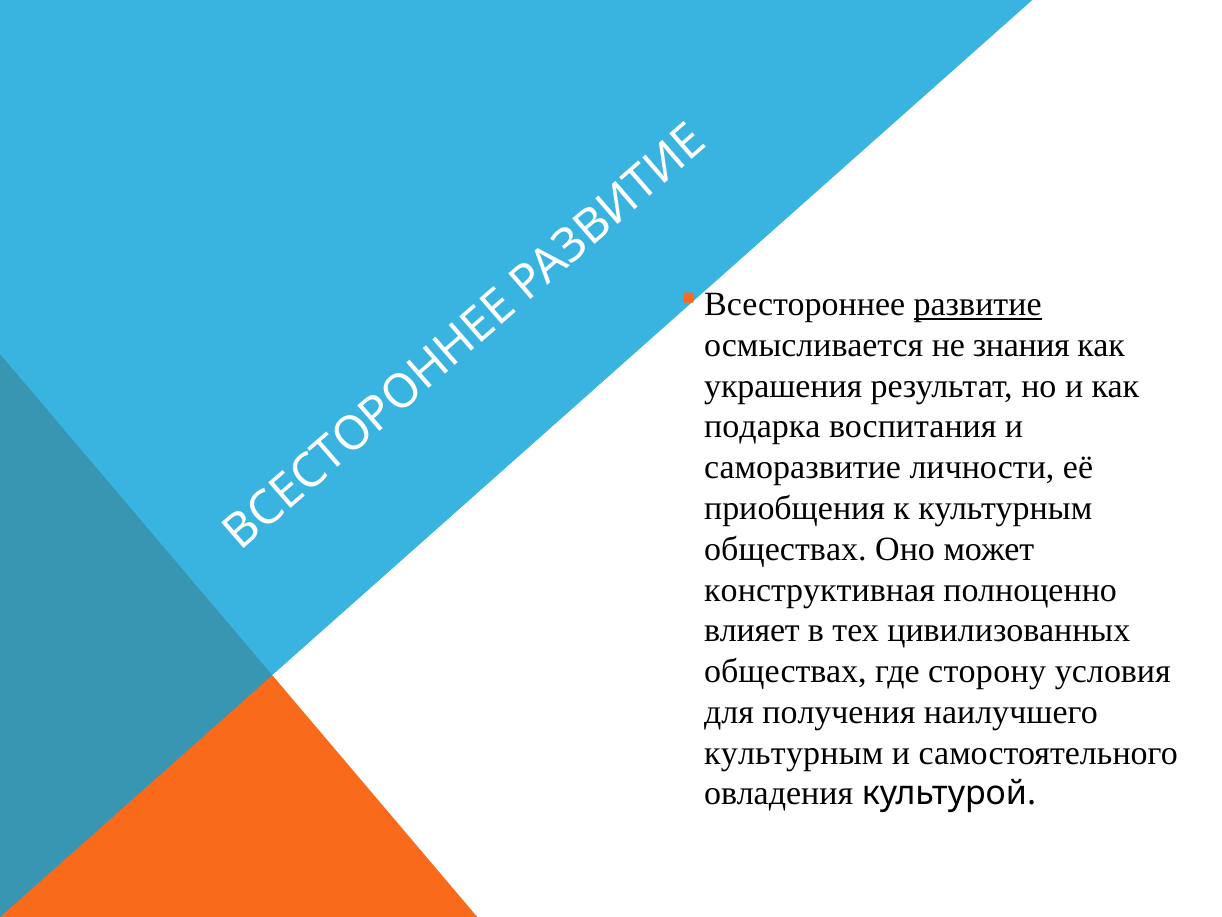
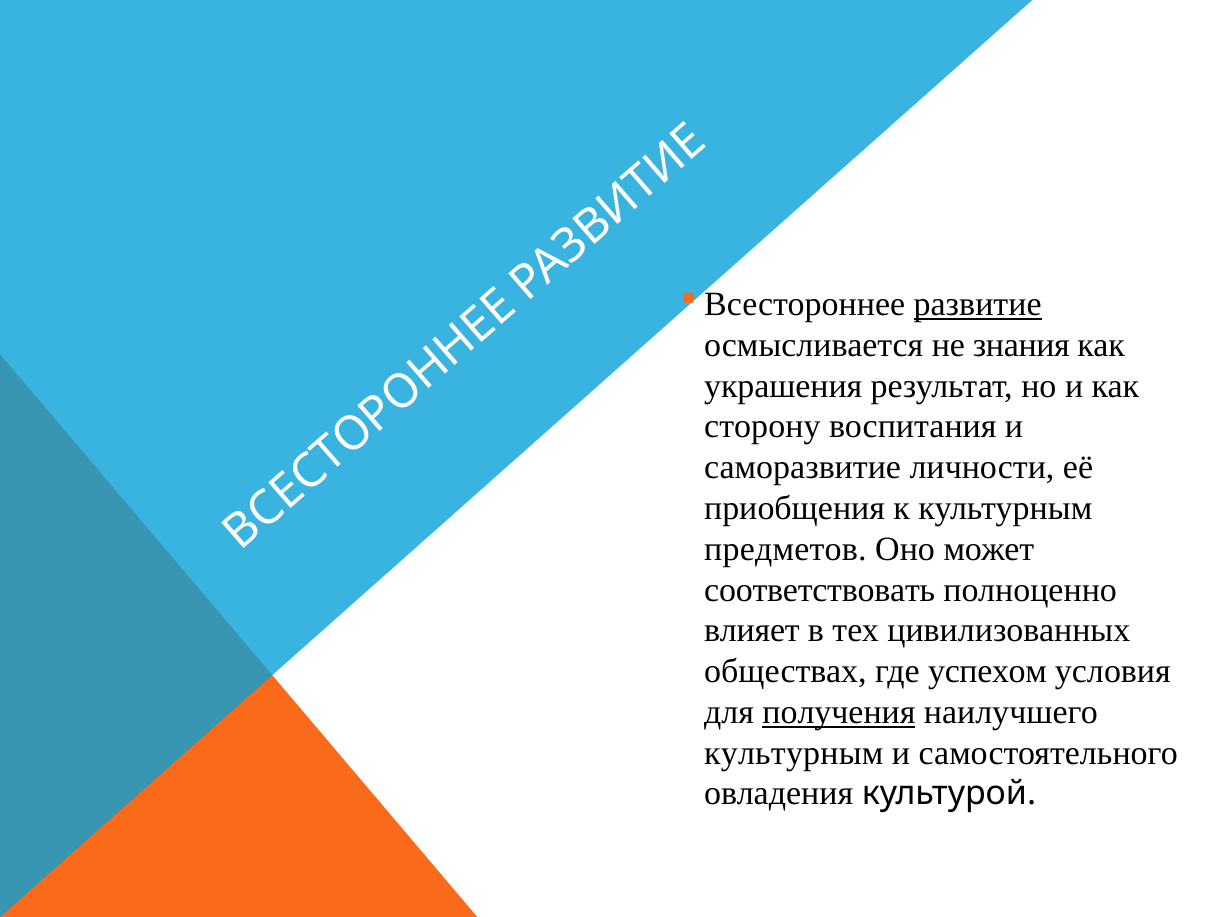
подарка: подарка -> сторону (762, 427)
обществах: обществах -> предметов (785, 549)
конструктивная: конструктивная -> соответствовать (820, 590)
сторону: сторону -> успехом (987, 671)
получения underline: none -> present (839, 712)
